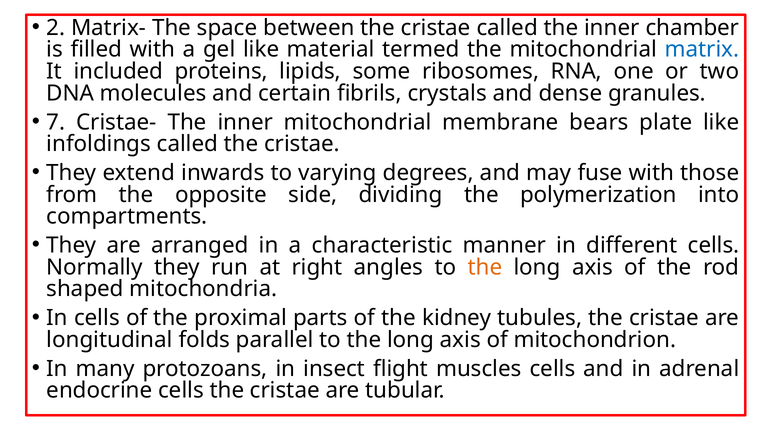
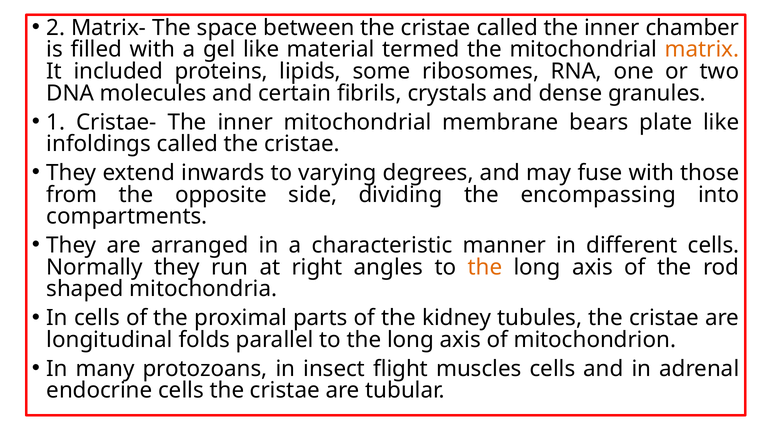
matrix colour: blue -> orange (702, 50)
7: 7 -> 1 (56, 122)
polymerization: polymerization -> encompassing (598, 195)
